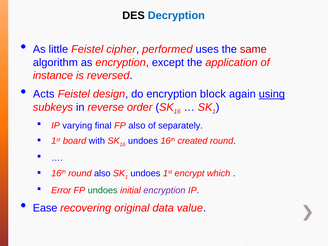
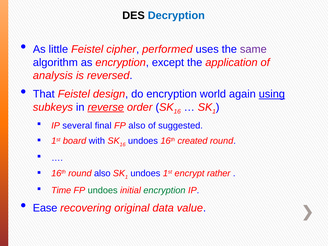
same colour: red -> purple (253, 49)
instance: instance -> analysis (53, 76)
Acts: Acts -> That (44, 94)
block: block -> world (213, 94)
reverse underline: none -> present (106, 107)
varying: varying -> several (77, 125)
separately: separately -> suggested (181, 125)
which: which -> rather (219, 173)
Error: Error -> Time (61, 190)
encryption colour: purple -> green (164, 190)
